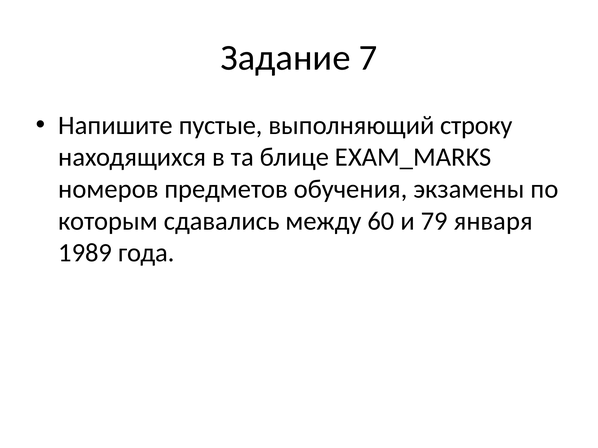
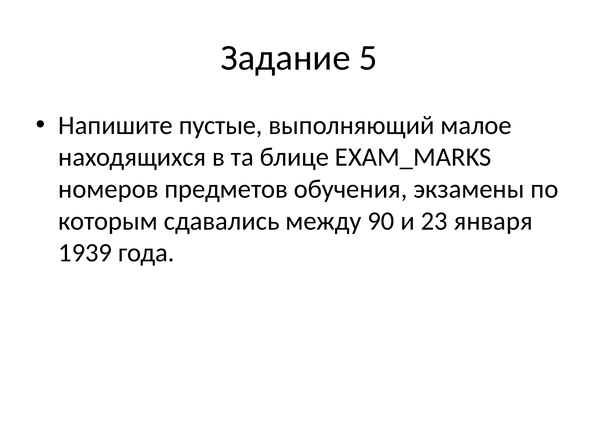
7: 7 -> 5 (368, 58)
строку: строку -> малое (476, 125)
60: 60 -> 90 (381, 221)
79: 79 -> 23 (434, 221)
1989: 1989 -> 1939 (85, 253)
